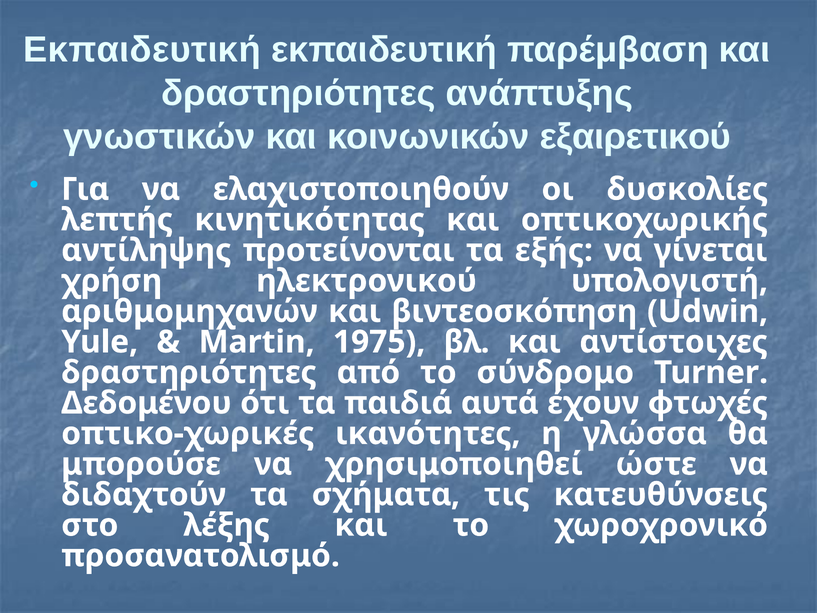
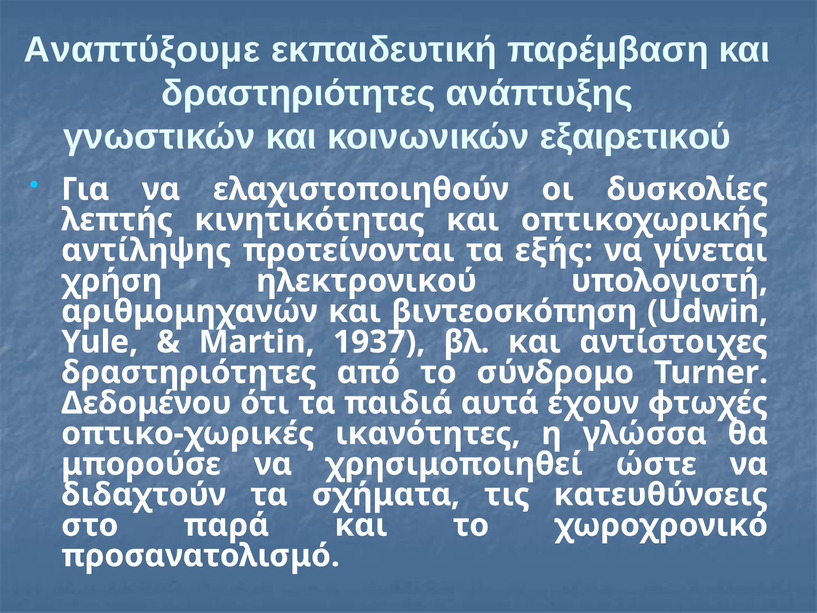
Εκπαιδευτική: Εκπαιδευτική -> Αναπτύξουμε (142, 50)
1975: 1975 -> 1937 (379, 342)
λέξης: λέξης -> παρά (226, 525)
